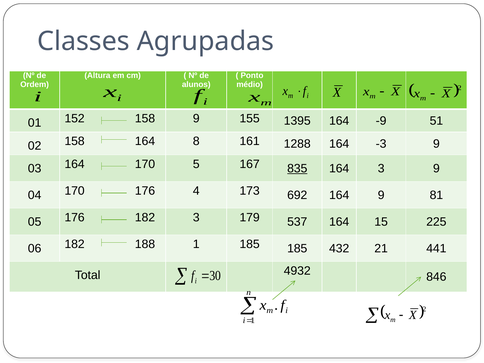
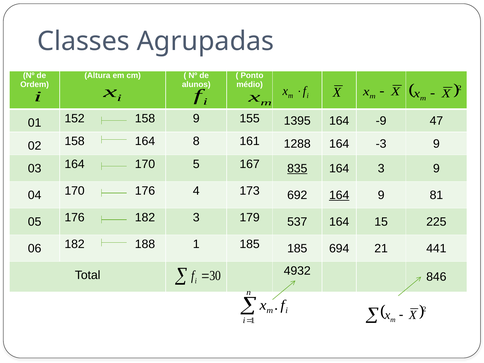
51: 51 -> 47 (436, 121)
164 underline: none -> present (339, 195)
432: 432 -> 694 (339, 249)
